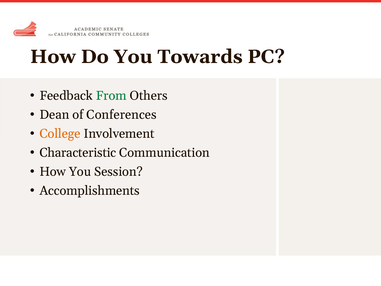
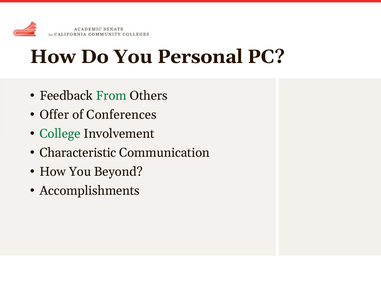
Towards: Towards -> Personal (200, 57)
Dean: Dean -> Offer (54, 115)
College colour: orange -> green (60, 134)
Session: Session -> Beyond (118, 172)
